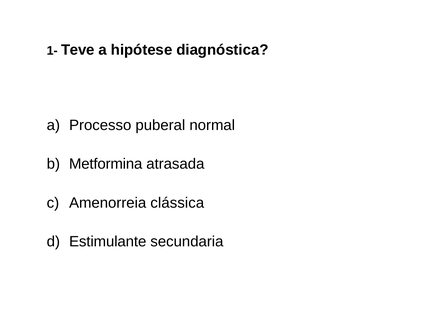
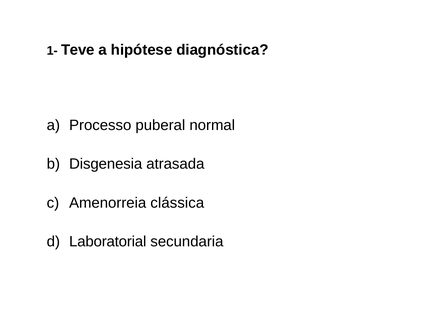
Metformina: Metformina -> Disgenesia (106, 164)
Estimulante: Estimulante -> Laboratorial (108, 242)
